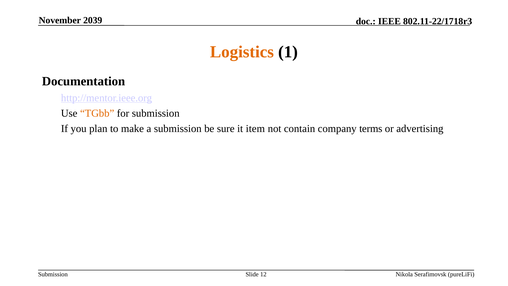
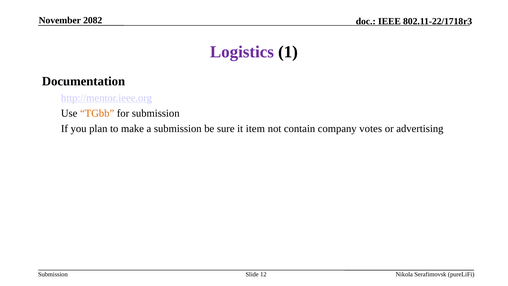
2039: 2039 -> 2082 (93, 20)
Logistics colour: orange -> purple (242, 52)
terms: terms -> votes (371, 128)
